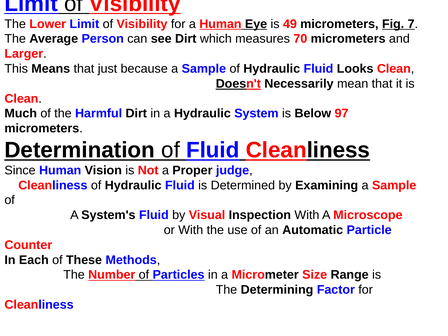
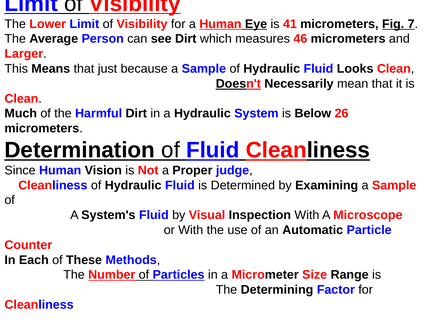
49: 49 -> 41 (290, 24)
70: 70 -> 46 (300, 39)
97: 97 -> 26 (342, 114)
